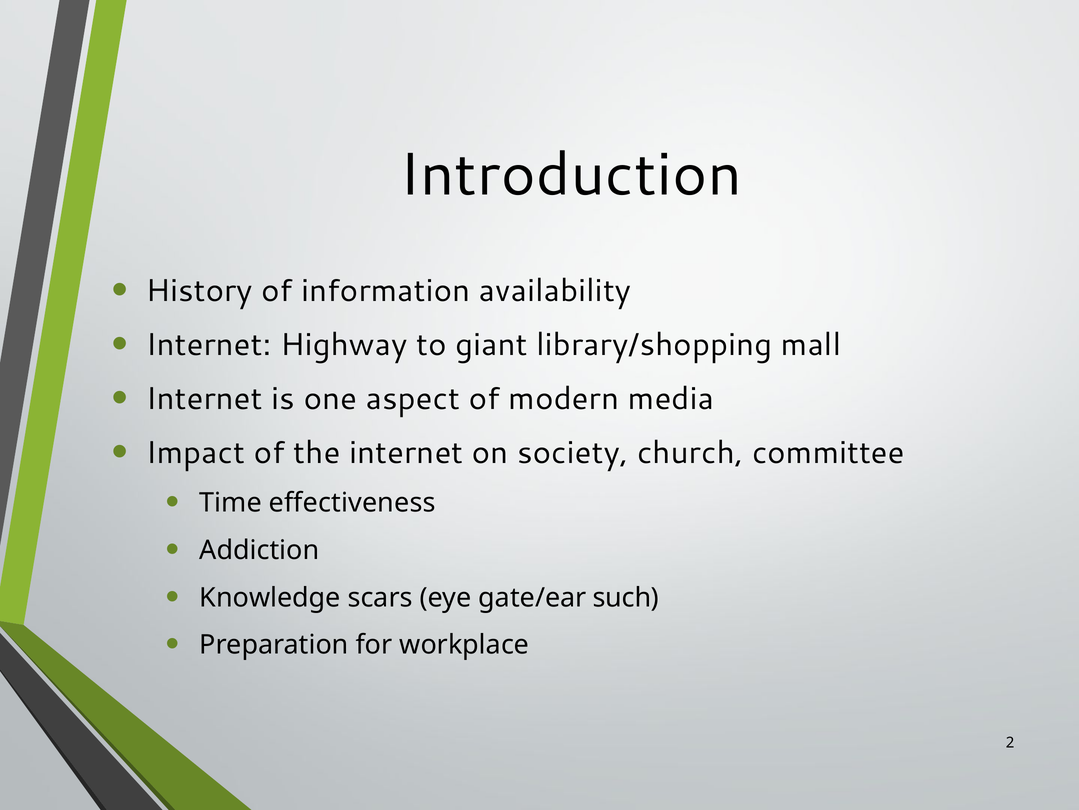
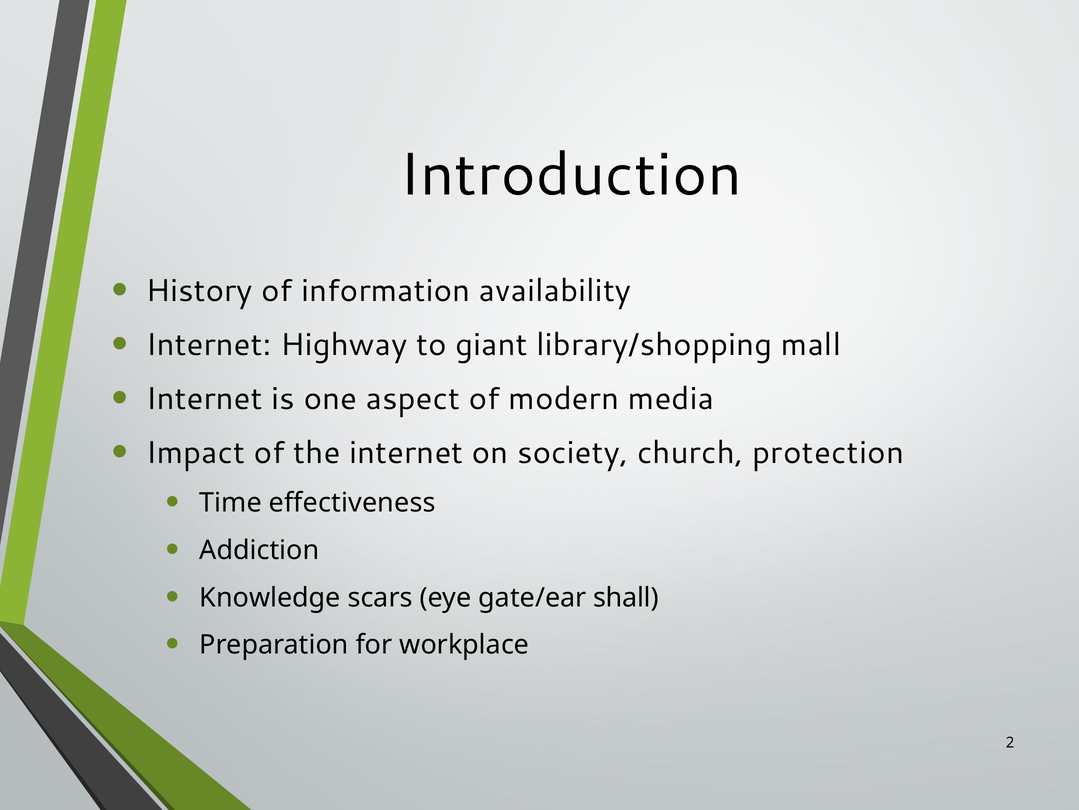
committee: committee -> protection (828, 453)
such: such -> shall (626, 597)
